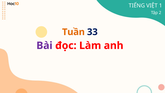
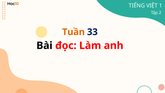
Bài colour: purple -> black (44, 45)
